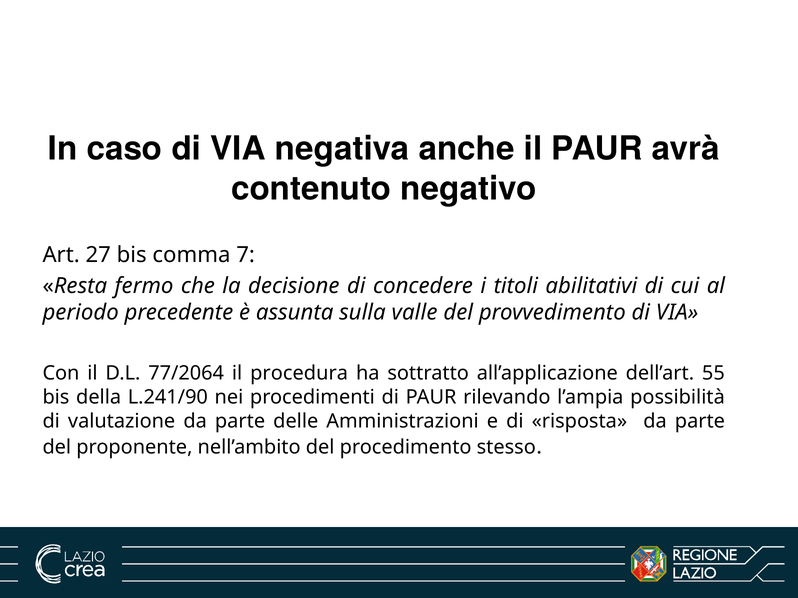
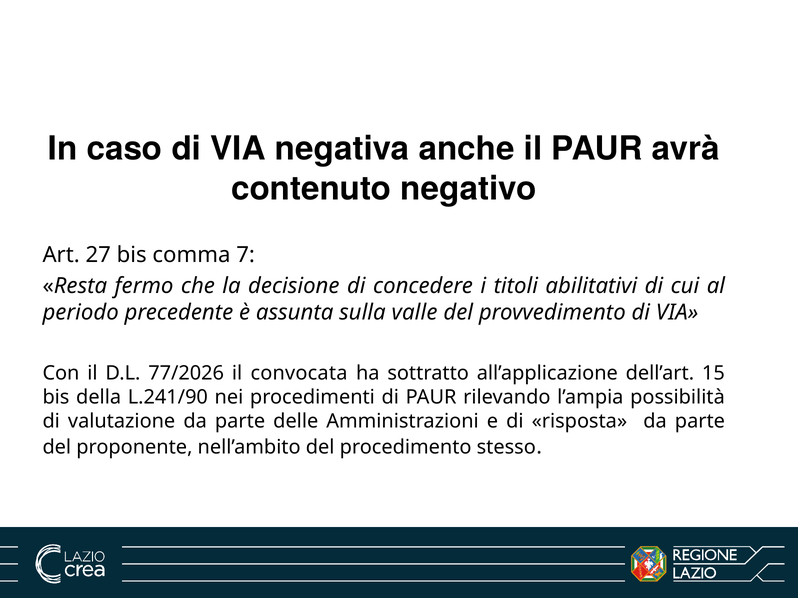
77/2064: 77/2064 -> 77/2026 (186, 374)
procedura: procedura -> convocata (299, 374)
55: 55 -> 15 (713, 374)
